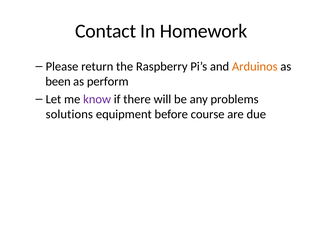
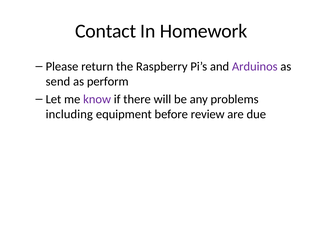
Arduinos colour: orange -> purple (255, 67)
been: been -> send (58, 82)
solutions: solutions -> including (69, 114)
course: course -> review (208, 114)
